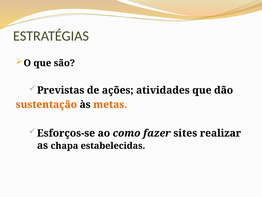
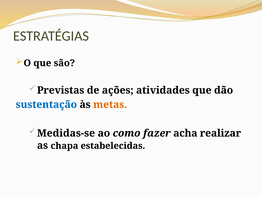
sustentação colour: orange -> blue (46, 104)
Esforços-se: Esforços-se -> Medidas-se (66, 133)
sites: sites -> acha (185, 133)
